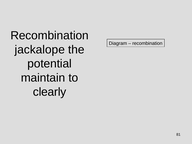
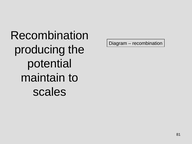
jackalope: jackalope -> producing (40, 50)
clearly: clearly -> scales (50, 92)
